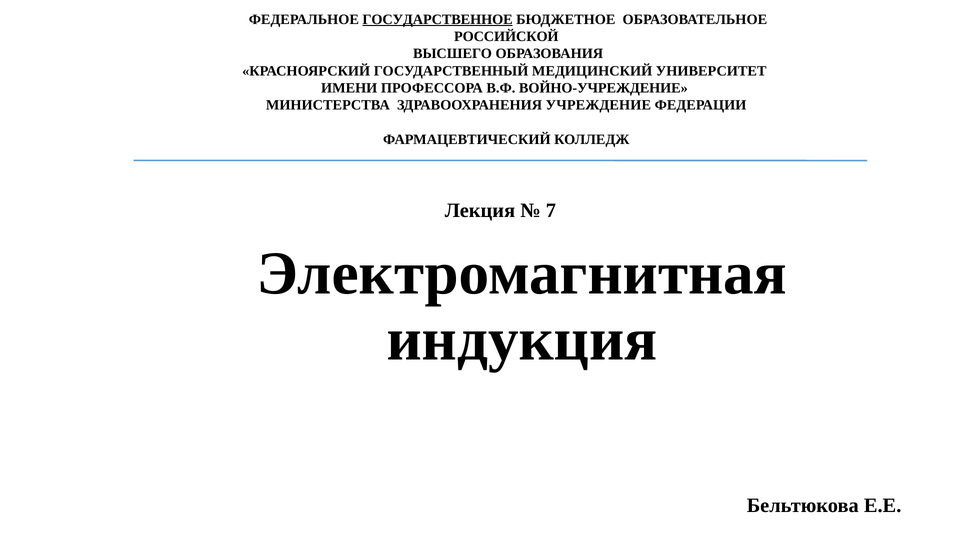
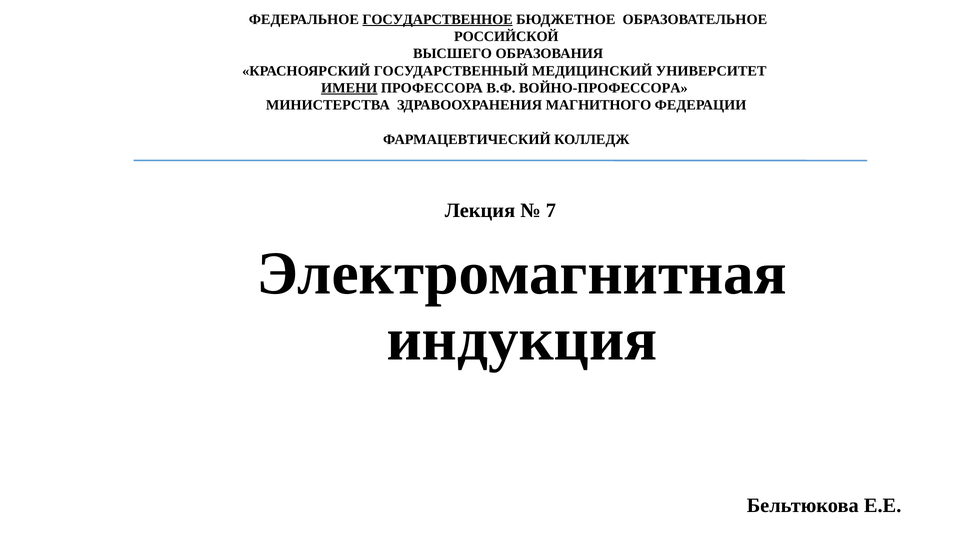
ИМЕНИ underline: none -> present (349, 88)
ВОЙНО-УЧРЕЖДЕНИЕ: ВОЙНО-УЧРЕЖДЕНИЕ -> ВОЙНО-ПРОФЕССОРА (603, 88)
УЧРЕЖДЕНИЕ: УЧРЕЖДЕНИЕ -> МАГНИТНОГО (599, 105)
